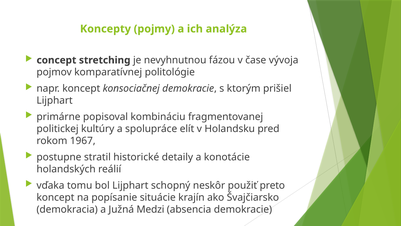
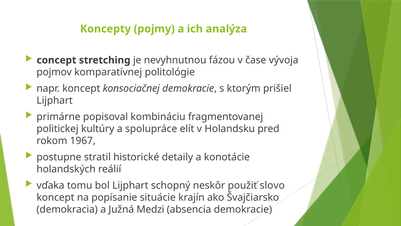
preto: preto -> slovo (272, 185)
